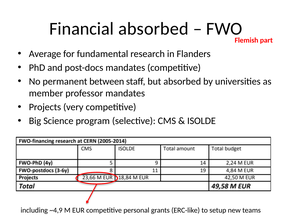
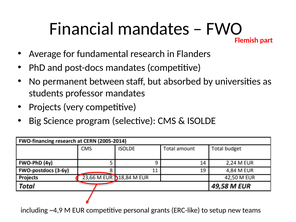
Financial absorbed: absorbed -> mandates (154, 29)
member: member -> students (46, 93)
